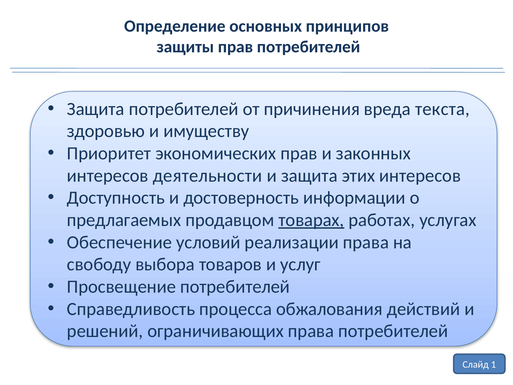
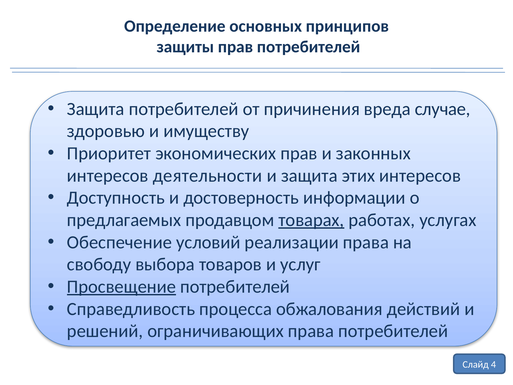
текста: текста -> случае (443, 109)
Просвещение underline: none -> present (121, 287)
1: 1 -> 4 (494, 364)
